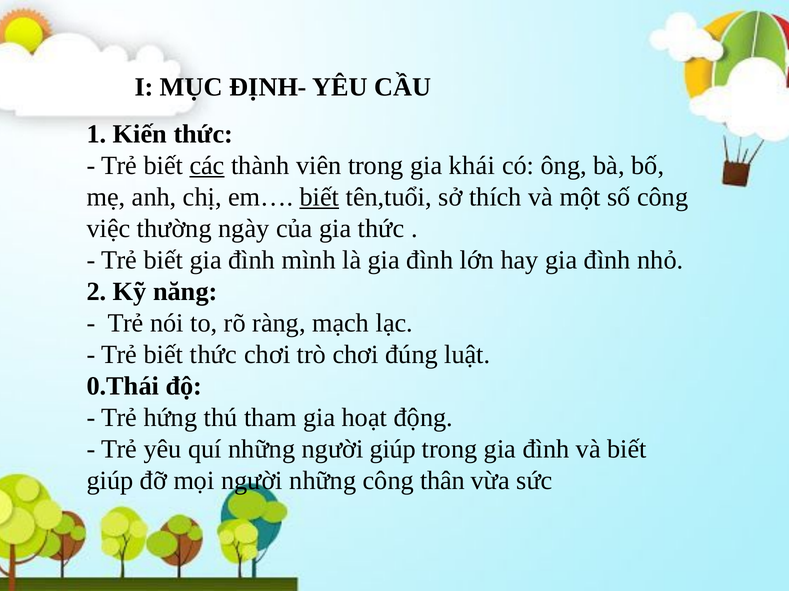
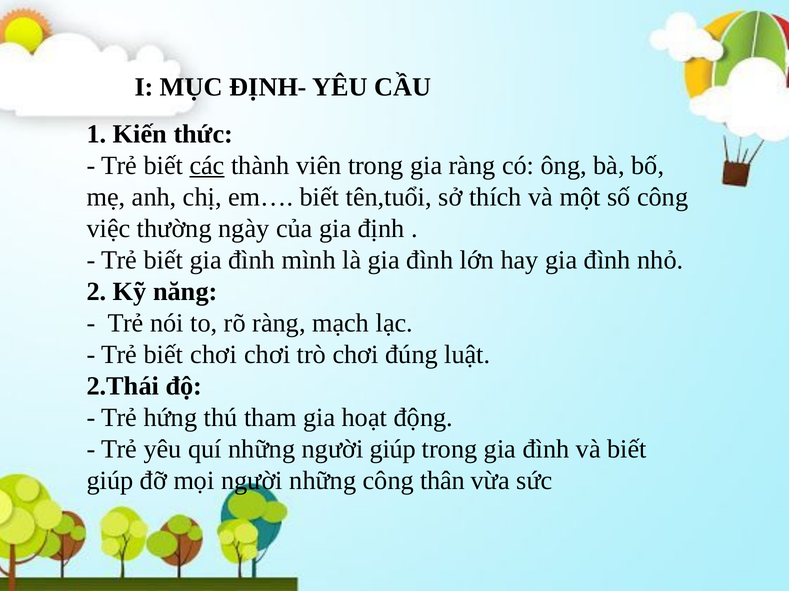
gia khái: khái -> ràng (472, 166)
biết underline: present -> none (319, 197)
gia thức: thức -> định (381, 229)
biết thức: thức -> chơi (214, 355)
0.Thái: 0.Thái -> 2.Thái (123, 387)
